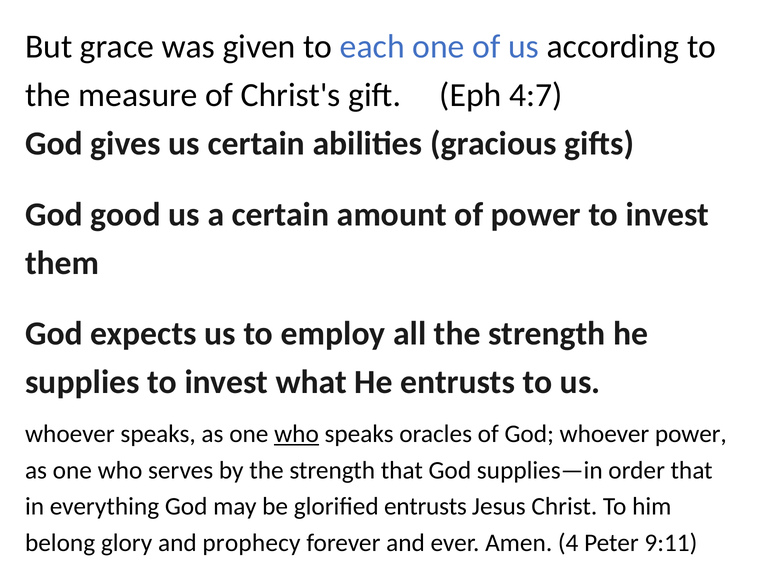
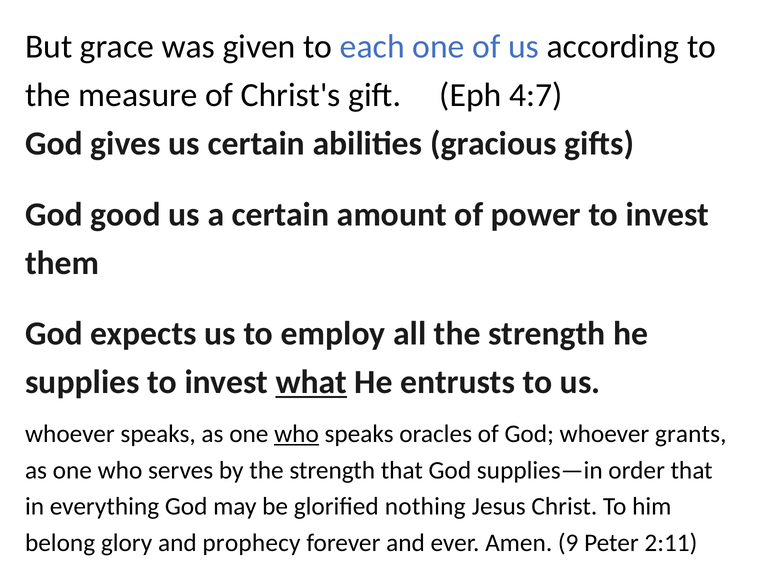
what underline: none -> present (311, 383)
whoever power: power -> grants (691, 434)
glorified entrusts: entrusts -> nothing (425, 507)
4: 4 -> 9 (568, 543)
9:11: 9:11 -> 2:11 (671, 543)
